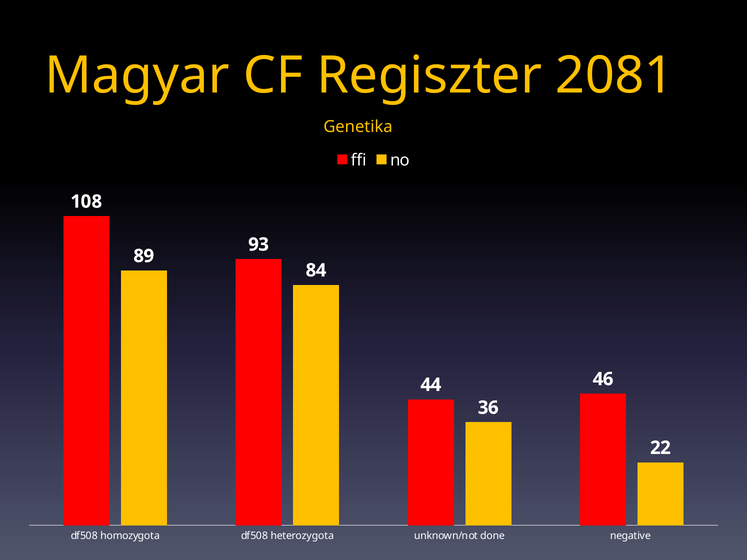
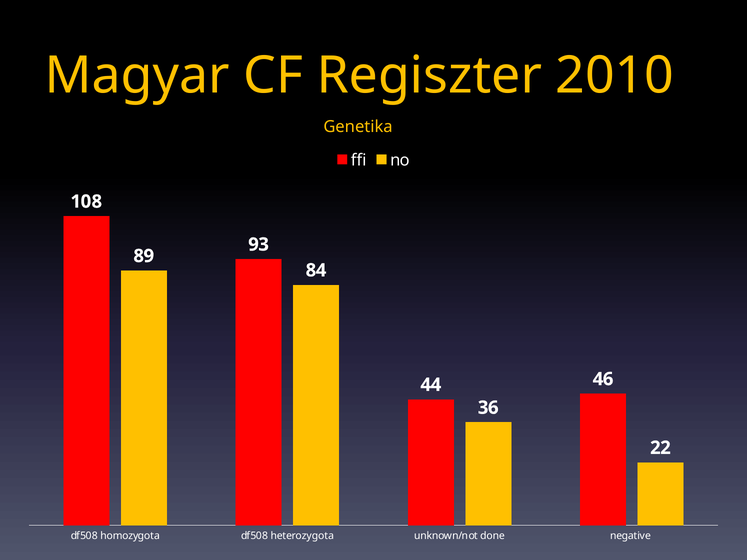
2081: 2081 -> 2010 (615, 76)
